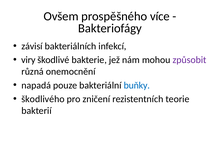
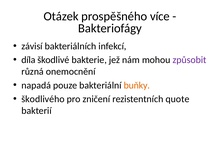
Ovšem: Ovšem -> Otázek (61, 16)
viry: viry -> díla (28, 60)
buňky colour: blue -> orange (137, 85)
teorie: teorie -> quote (177, 99)
